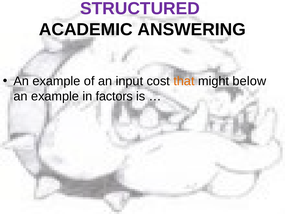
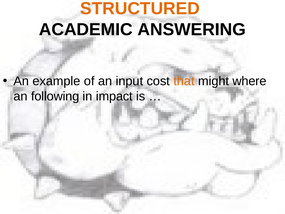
STRUCTURED colour: purple -> orange (140, 9)
below: below -> where (249, 81)
example: example -> following (55, 96)
factors: factors -> impact (114, 96)
